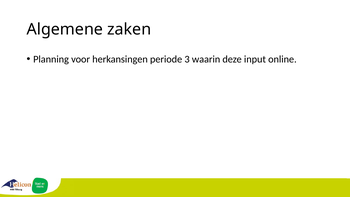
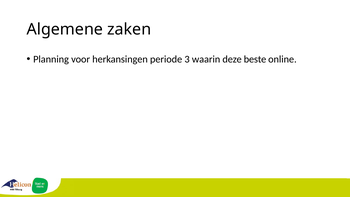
input: input -> beste (255, 59)
